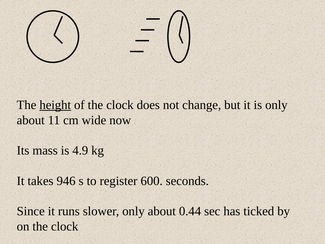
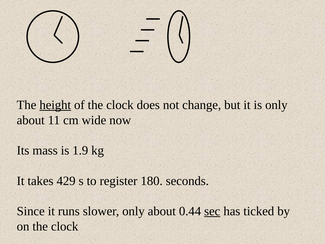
4.9: 4.9 -> 1.9 (80, 150)
946: 946 -> 429 (66, 181)
600: 600 -> 180 (152, 181)
sec underline: none -> present (212, 211)
